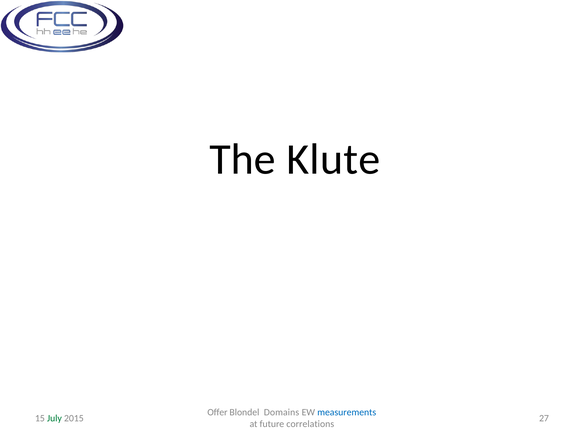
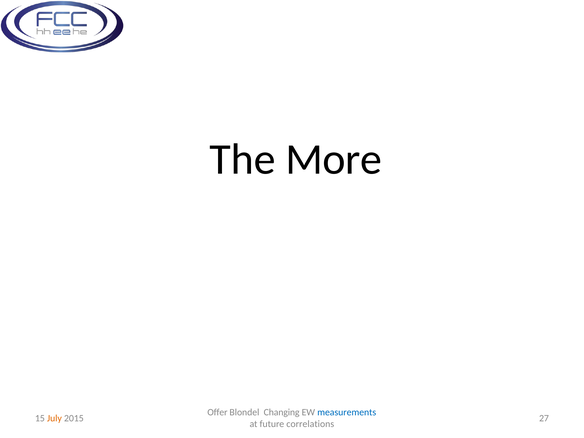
Klute: Klute -> More (334, 159)
Domains: Domains -> Changing (282, 412)
July colour: green -> orange (54, 418)
